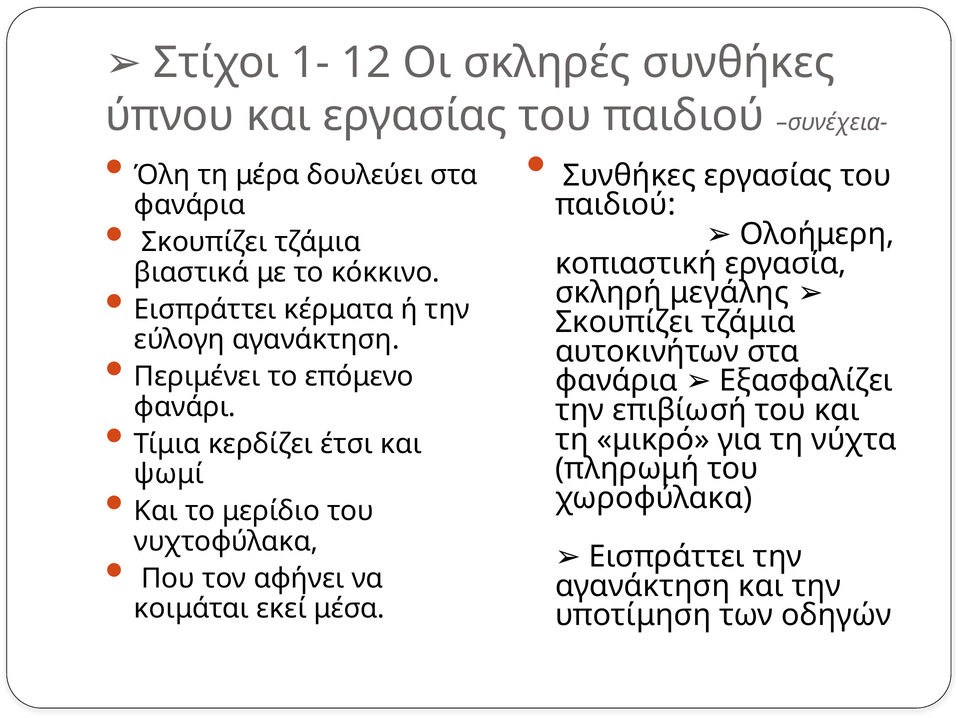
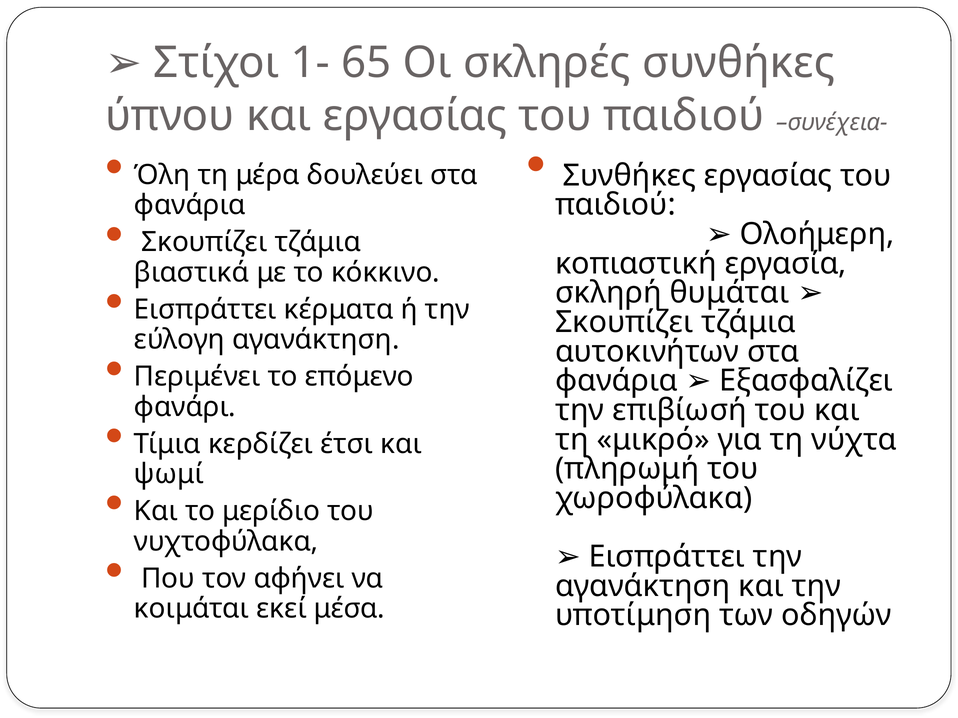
12: 12 -> 65 (366, 63)
μεγάλης: μεγάλης -> θυμάται (729, 293)
